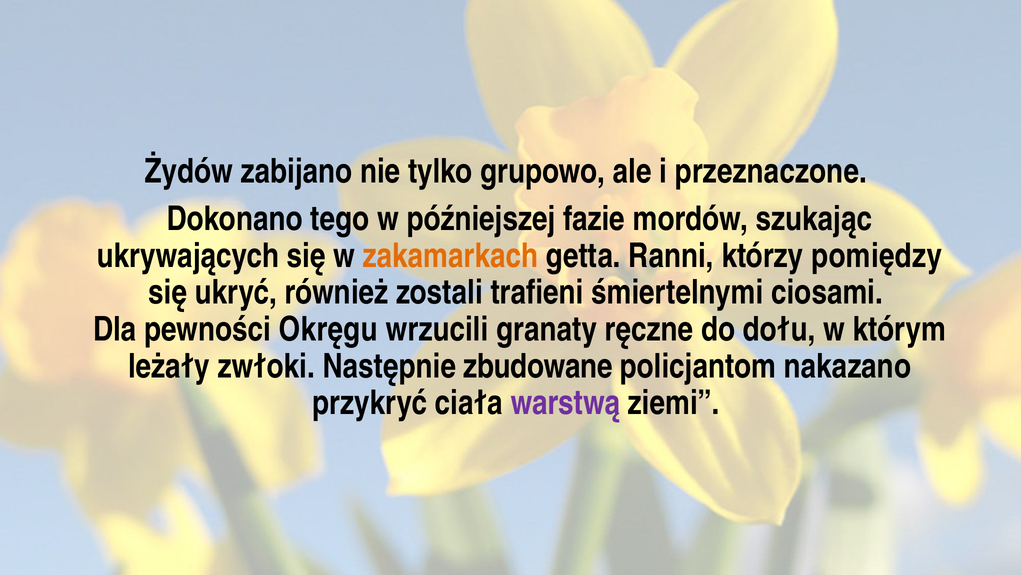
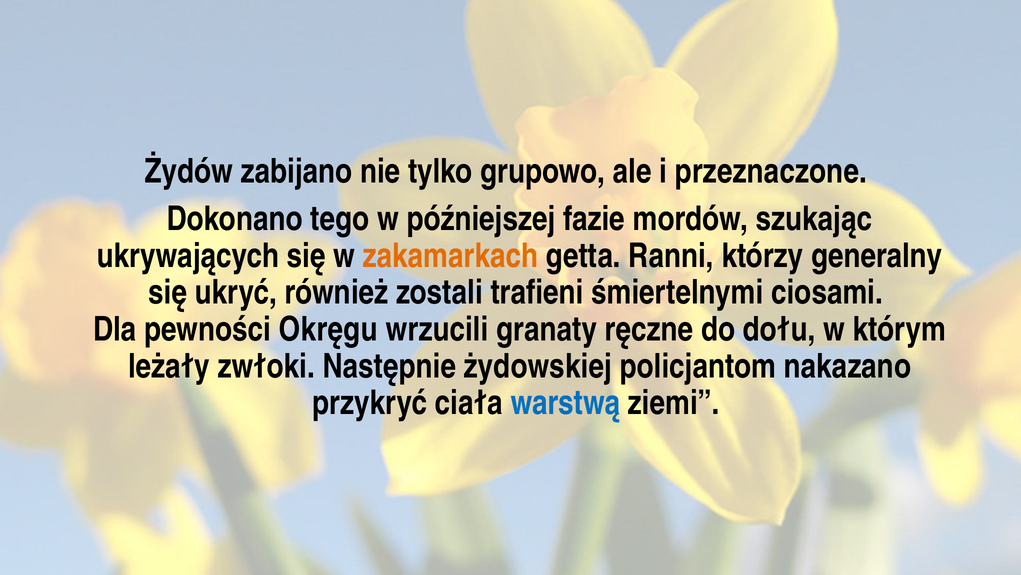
pomiędzy: pomiędzy -> generalny (877, 255)
zbudowane: zbudowane -> żydowskiej (538, 366)
warstwą colour: purple -> blue (565, 403)
